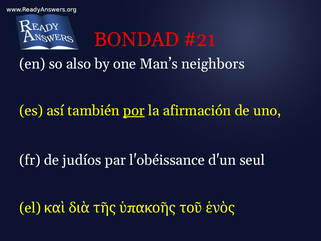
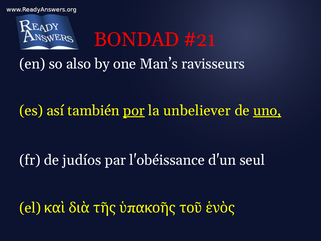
neighbors: neighbors -> ravisseurs (213, 64)
afirmación: afirmación -> unbeliever (197, 110)
uno underline: none -> present (267, 110)
